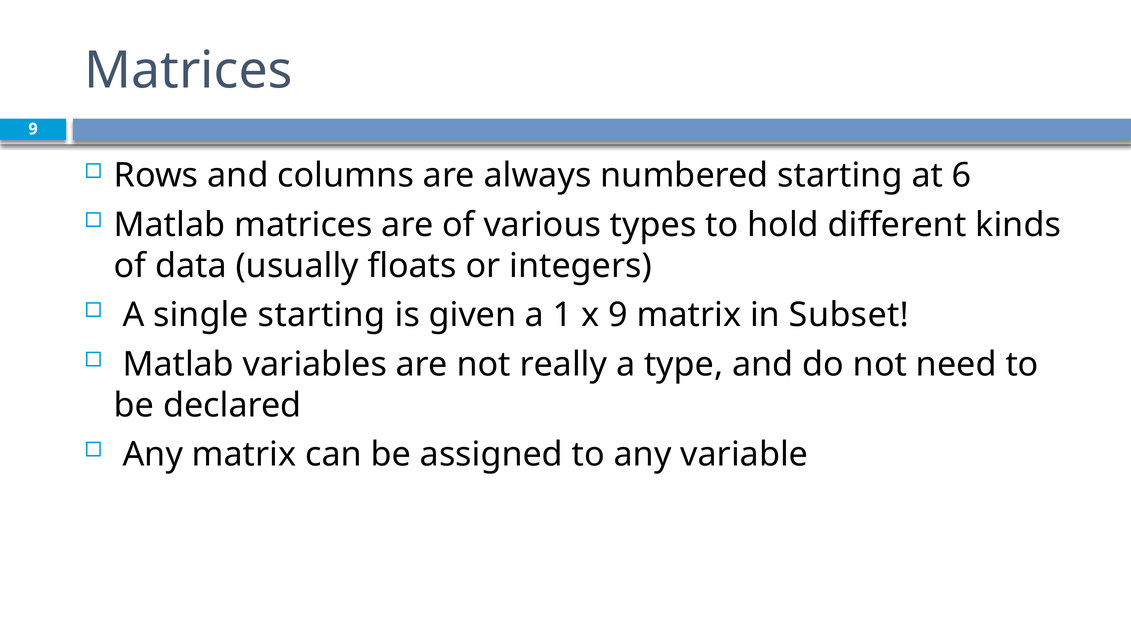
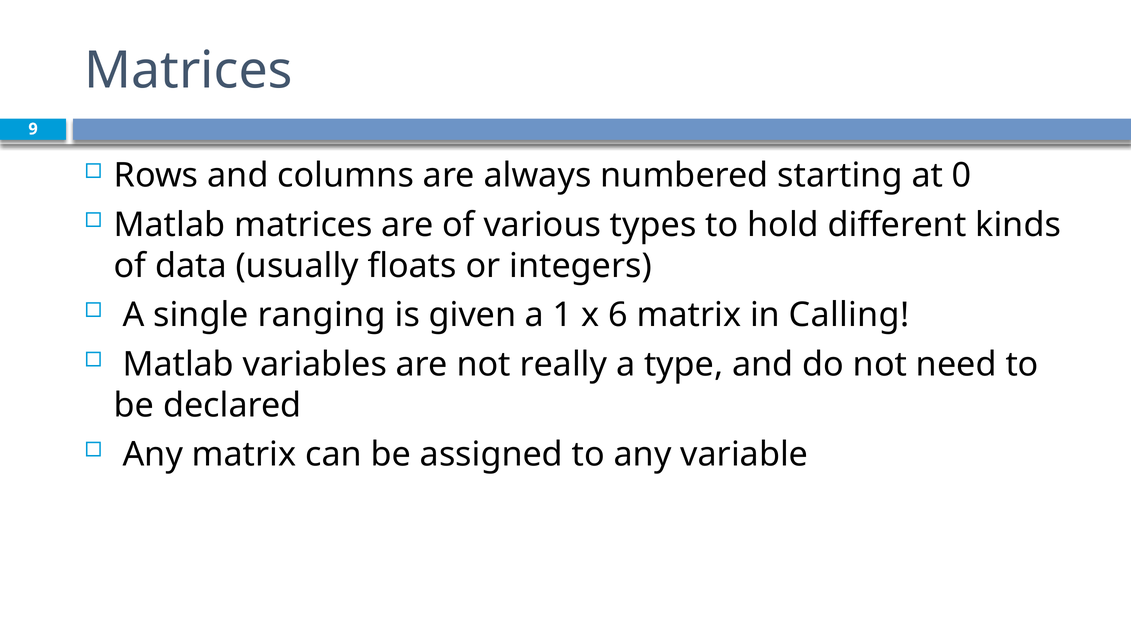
6: 6 -> 0 (962, 176)
single starting: starting -> ranging (322, 315)
x 9: 9 -> 6 (618, 315)
Subset: Subset -> Calling (849, 315)
